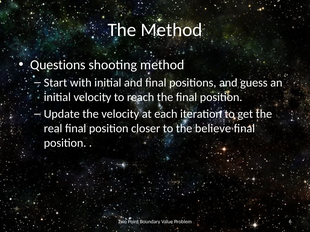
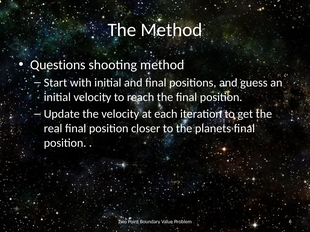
believe: believe -> planets (213, 129)
